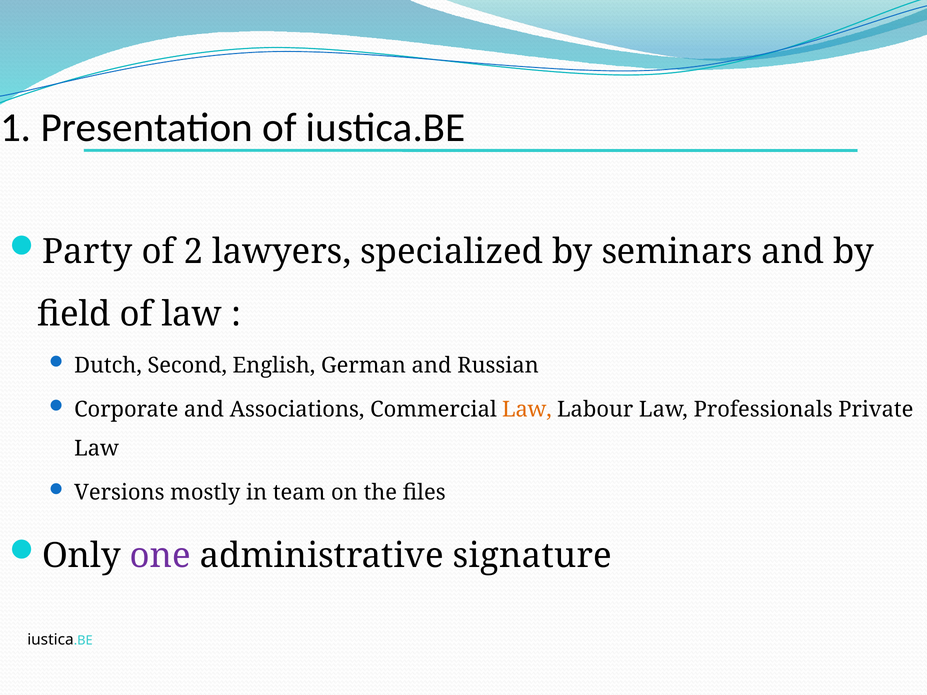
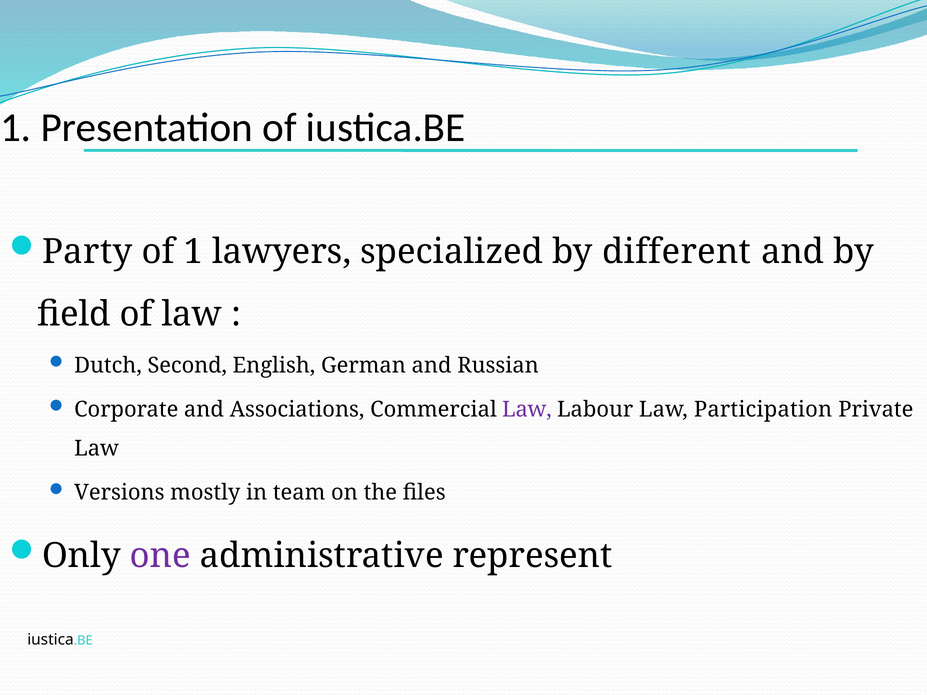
of 2: 2 -> 1 (193, 252)
seminars: seminars -> different (677, 252)
Law colour: orange -> purple (527, 409)
Professionals: Professionals -> Participation (763, 409)
signature: signature -> represent (533, 556)
